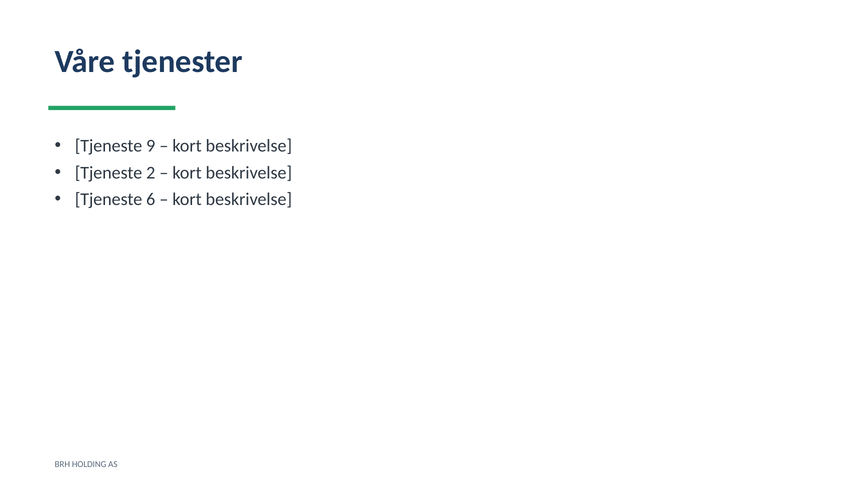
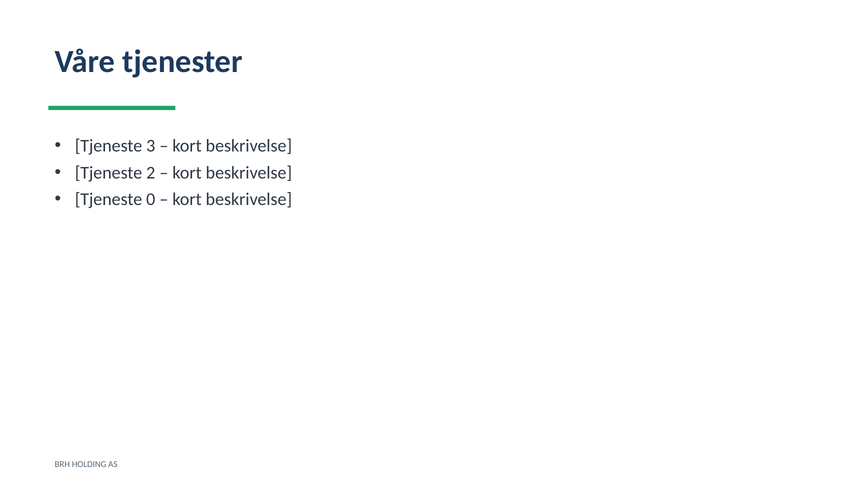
9: 9 -> 3 (151, 146)
6: 6 -> 0 (151, 199)
